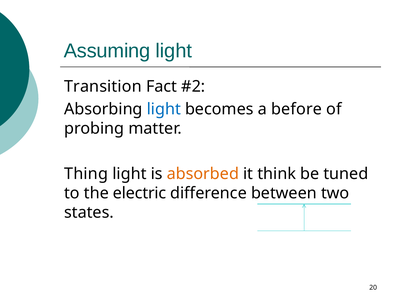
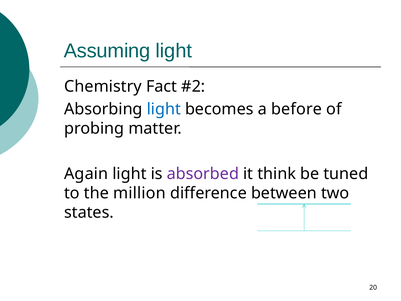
Transition: Transition -> Chemistry (103, 86)
Thing: Thing -> Again (86, 174)
absorbed colour: orange -> purple (203, 174)
electric: electric -> million (139, 193)
